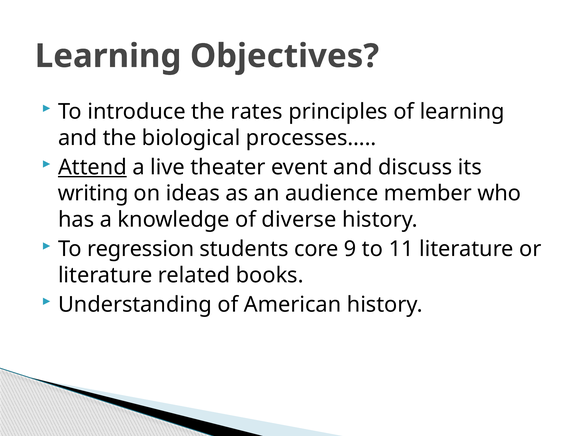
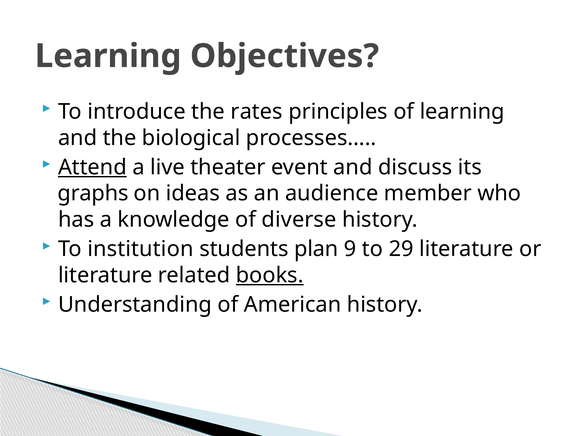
writing: writing -> graphs (93, 193)
regression: regression -> institution (140, 249)
core: core -> plan (316, 249)
11: 11 -> 29 (401, 249)
books underline: none -> present (270, 275)
